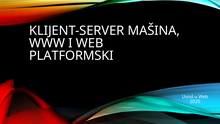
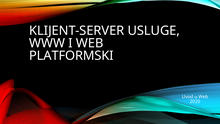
MAŠINA: MAŠINA -> USLUGE (154, 31)
